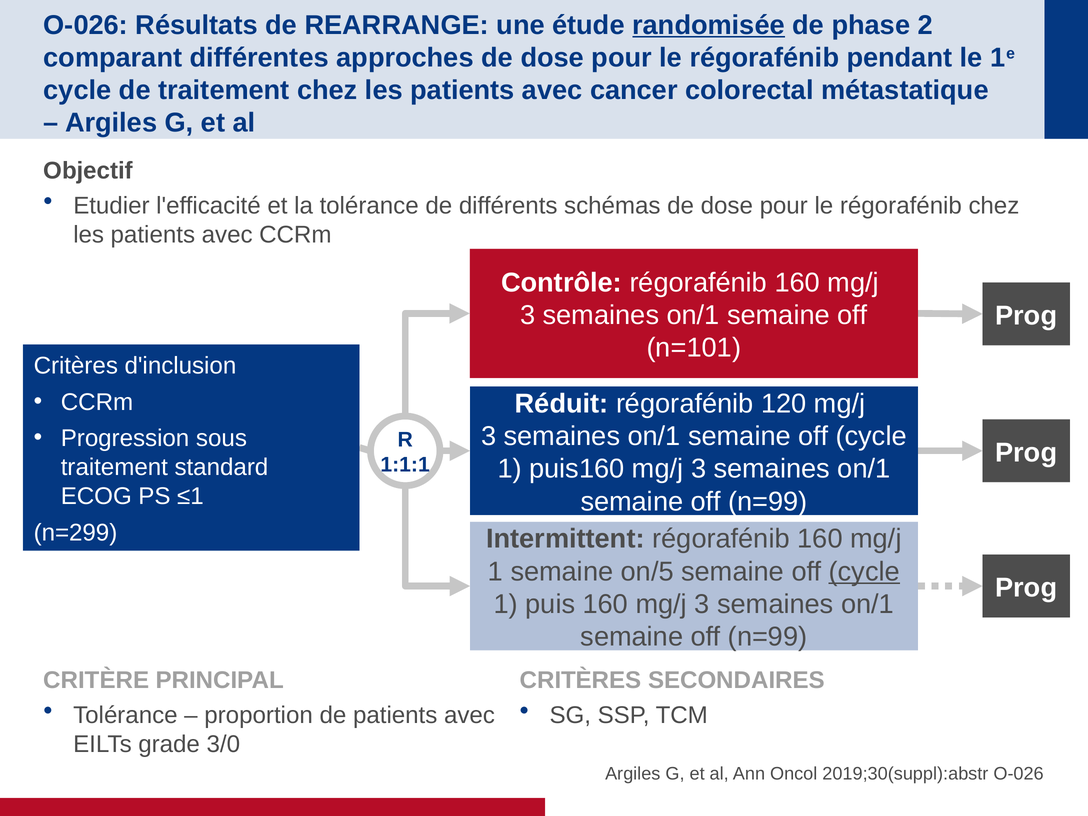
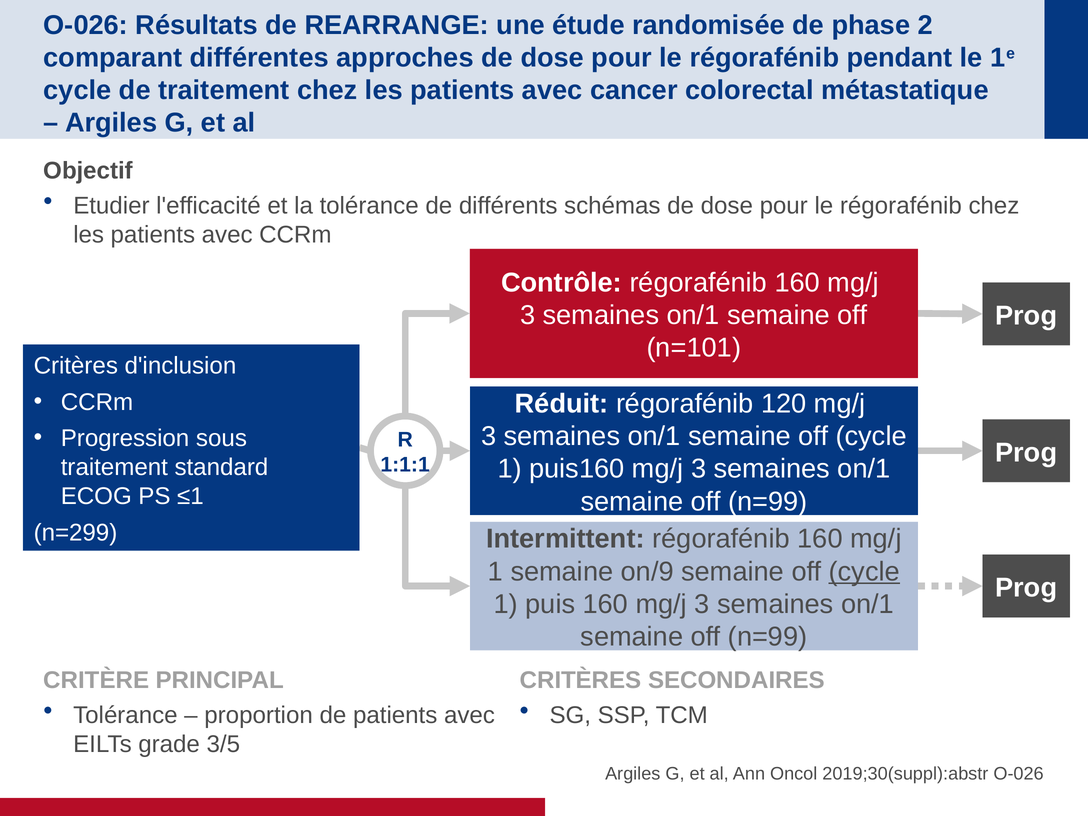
randomisée underline: present -> none (709, 25)
on/5: on/5 -> on/9 (647, 572)
3/0: 3/0 -> 3/5 (223, 744)
